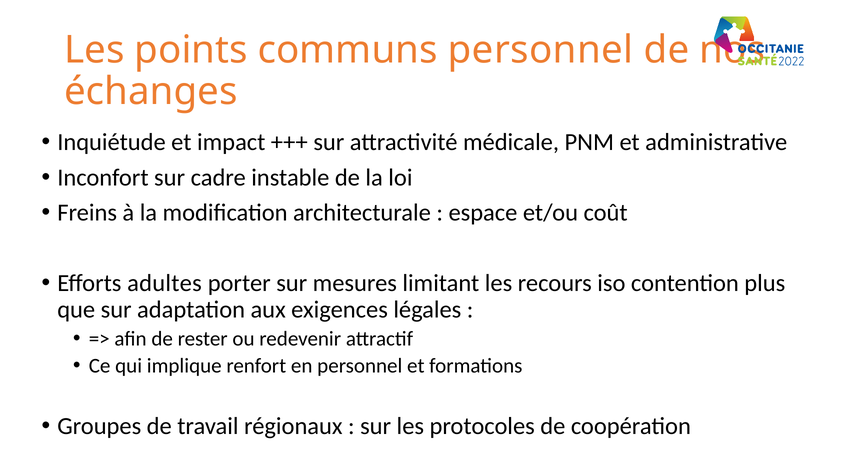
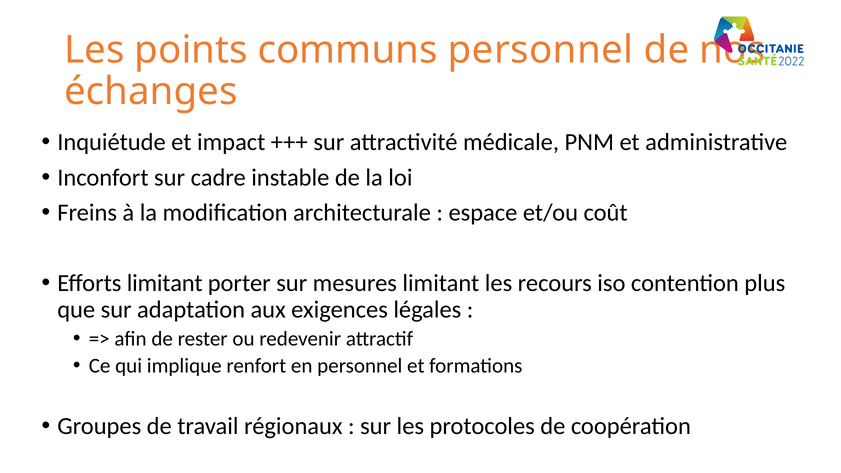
Efforts adultes: adultes -> limitant (165, 283)
